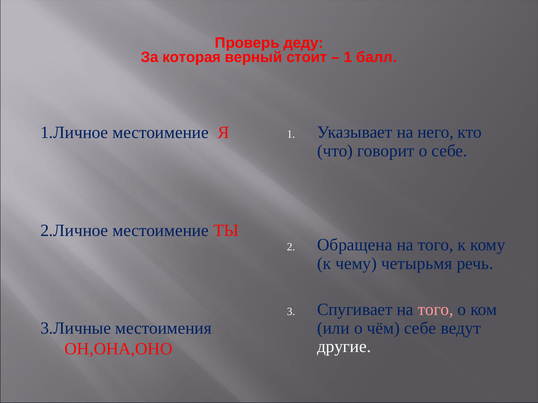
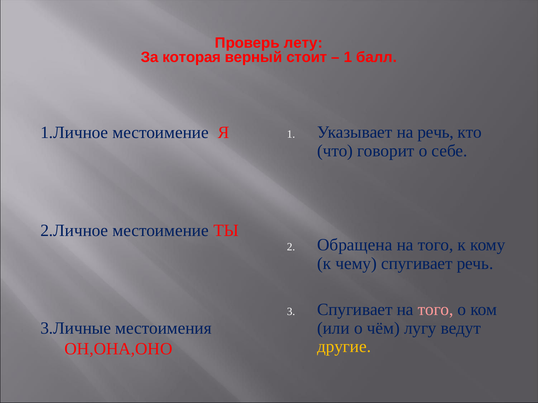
деду: деду -> лету (303, 43)
на него: него -> речь (436, 132)
чему четырьмя: четырьмя -> спугивает (417, 264)
чём себе: себе -> лугу (420, 328)
другие colour: white -> yellow (344, 347)
